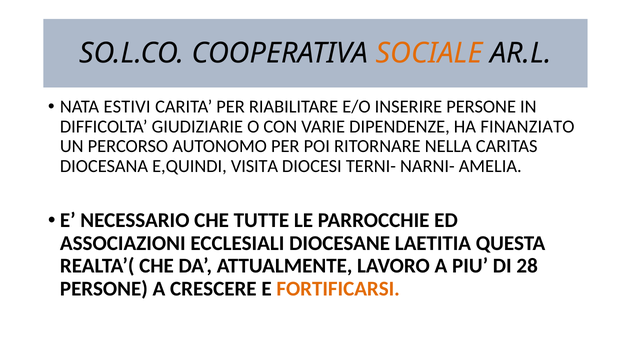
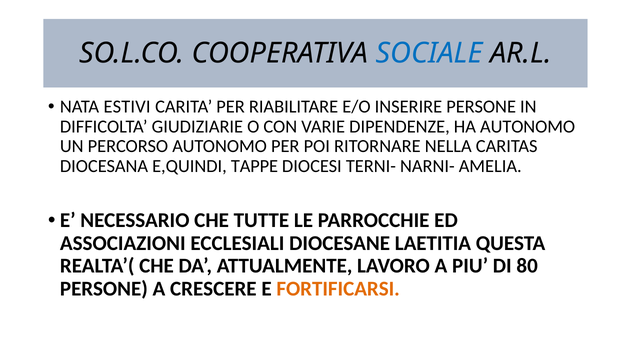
SOCIALE colour: orange -> blue (429, 53)
HA FINANZIATO: FINANZIATO -> AUTONOMO (528, 126)
VISITA: VISITA -> TAPPE (254, 166)
28: 28 -> 80 (527, 266)
